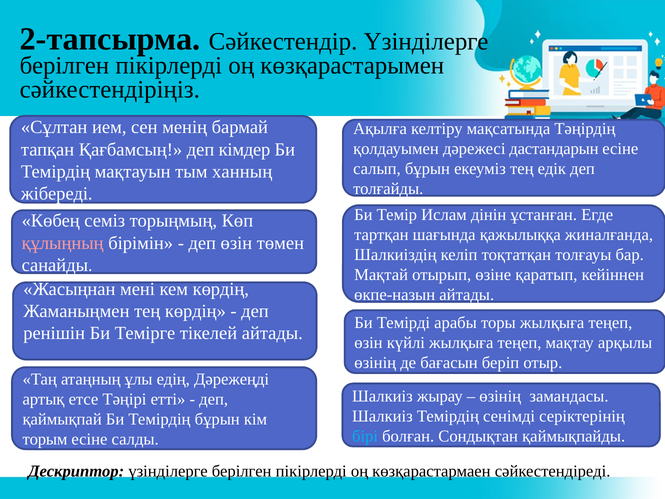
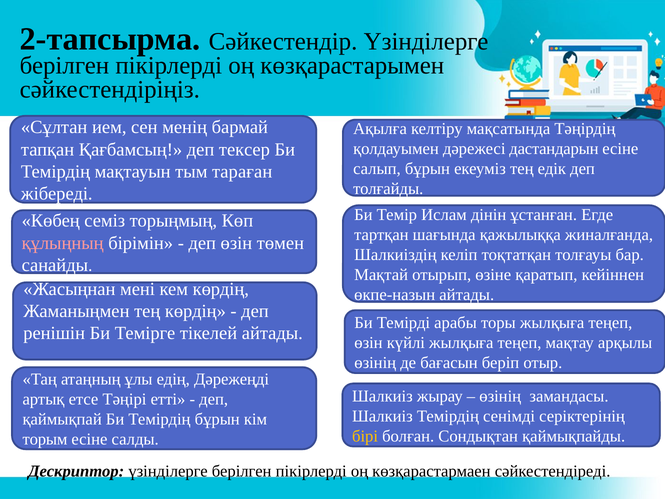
кімдер: кімдер -> тексер (244, 149)
ханның: ханның -> тараған (242, 172)
бірі colour: light blue -> yellow (365, 436)
